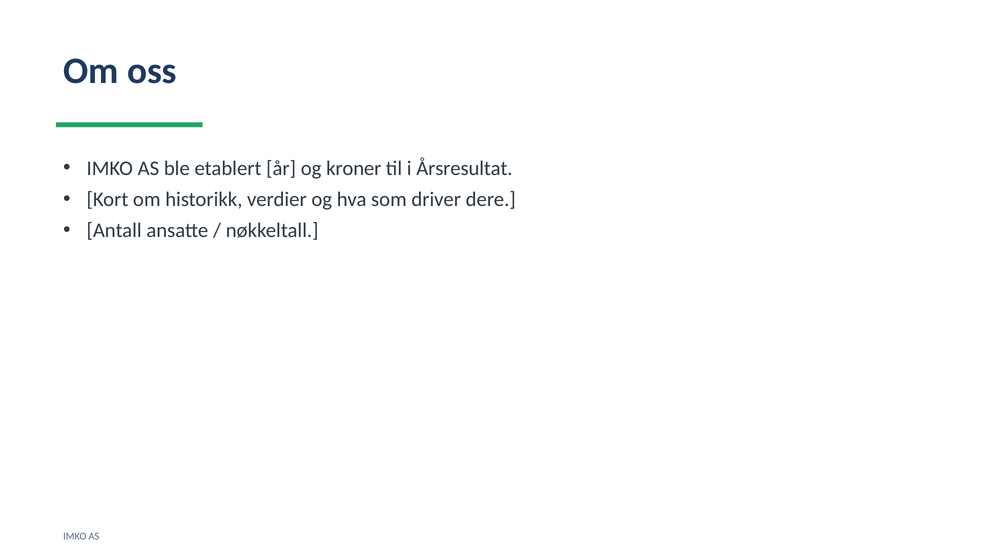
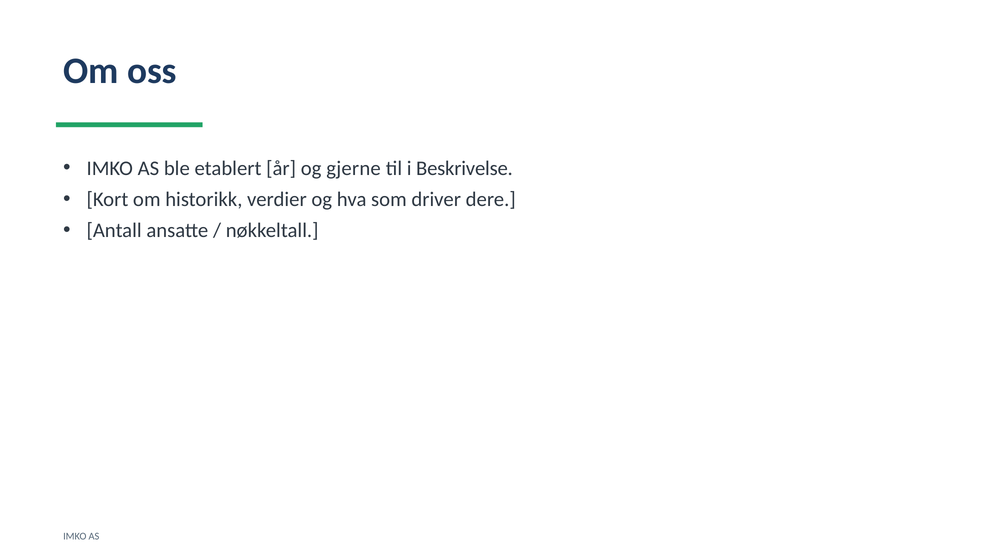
kroner: kroner -> gjerne (354, 168)
Årsresultat: Årsresultat -> Beskrivelse (464, 168)
